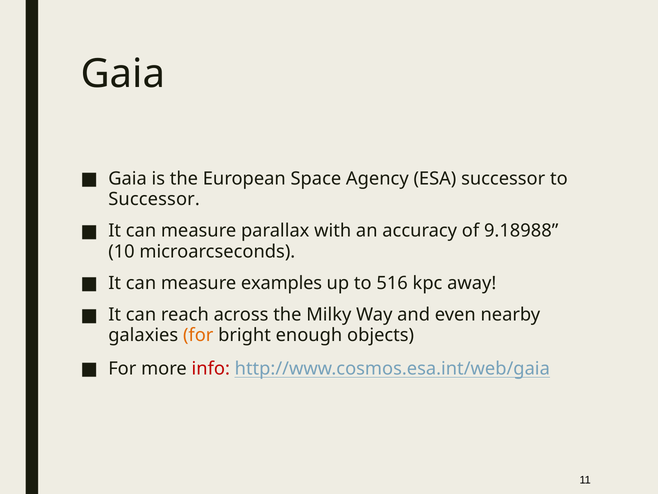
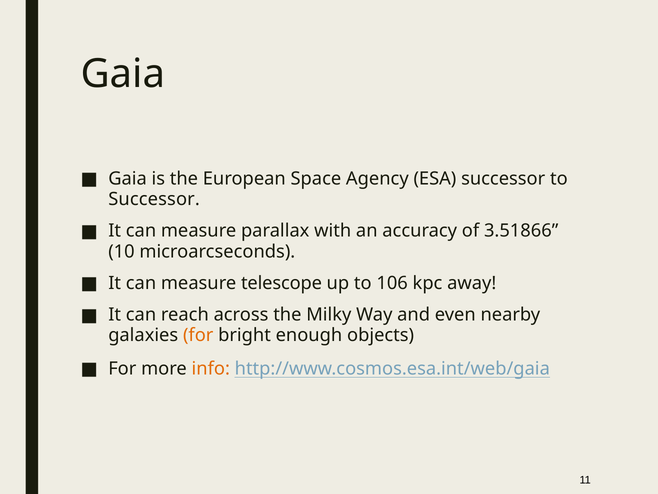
9.18988: 9.18988 -> 3.51866 (521, 231)
examples: examples -> telescope (282, 283)
516: 516 -> 106 (392, 283)
info colour: red -> orange (211, 369)
